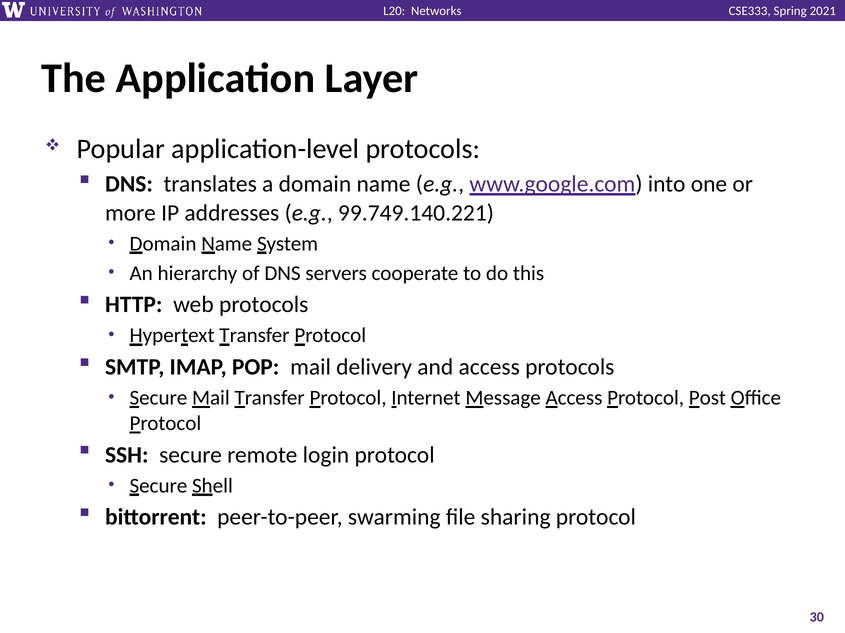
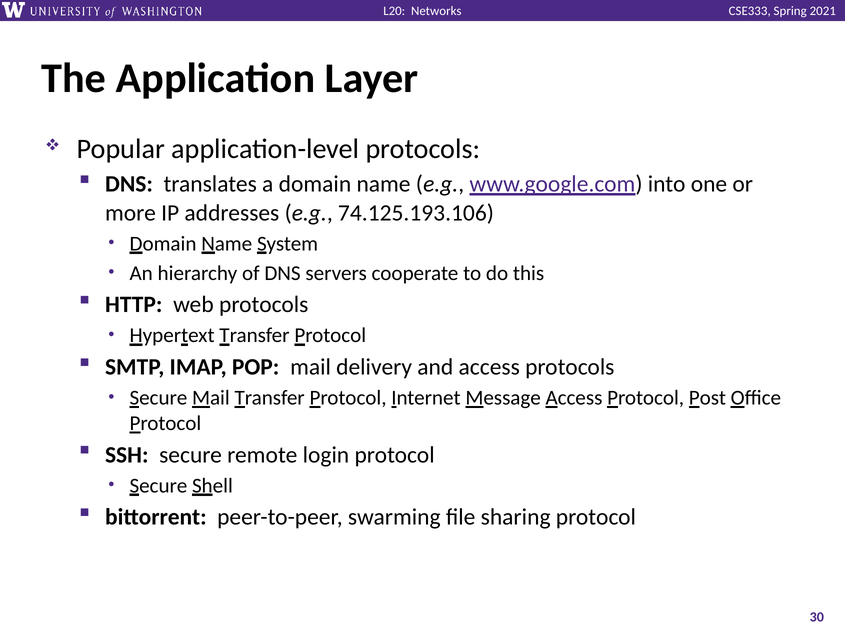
99.749.140.221: 99.749.140.221 -> 74.125.193.106 (416, 213)
